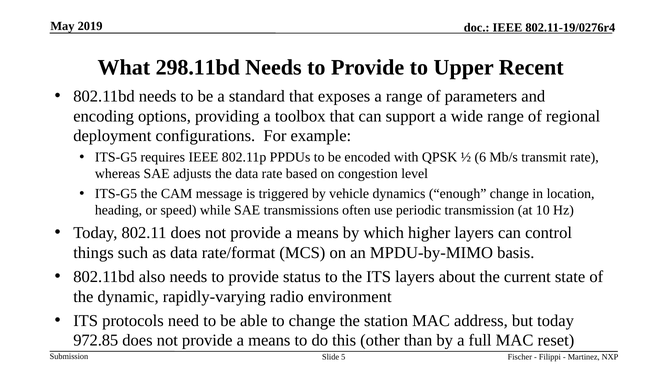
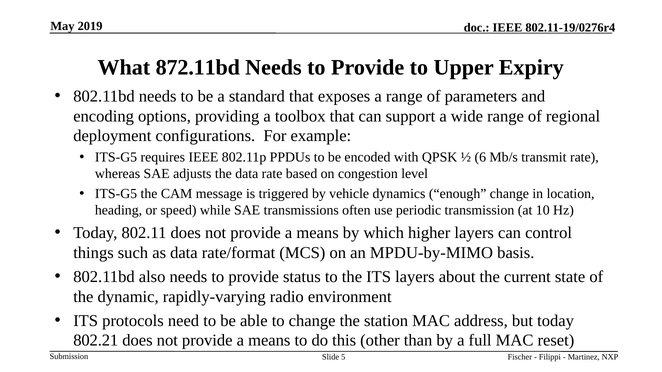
298.11bd: 298.11bd -> 872.11bd (198, 68)
Recent: Recent -> Expiry (531, 68)
972.85: 972.85 -> 802.21 (96, 341)
